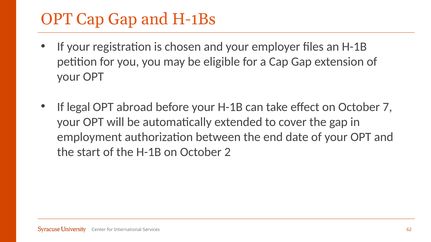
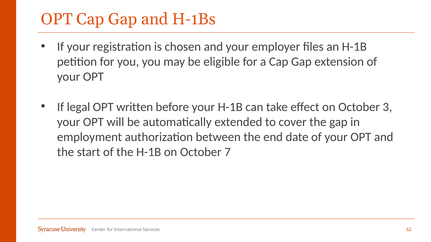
abroad: abroad -> written (135, 107)
7: 7 -> 3 (387, 107)
2: 2 -> 7 (228, 152)
